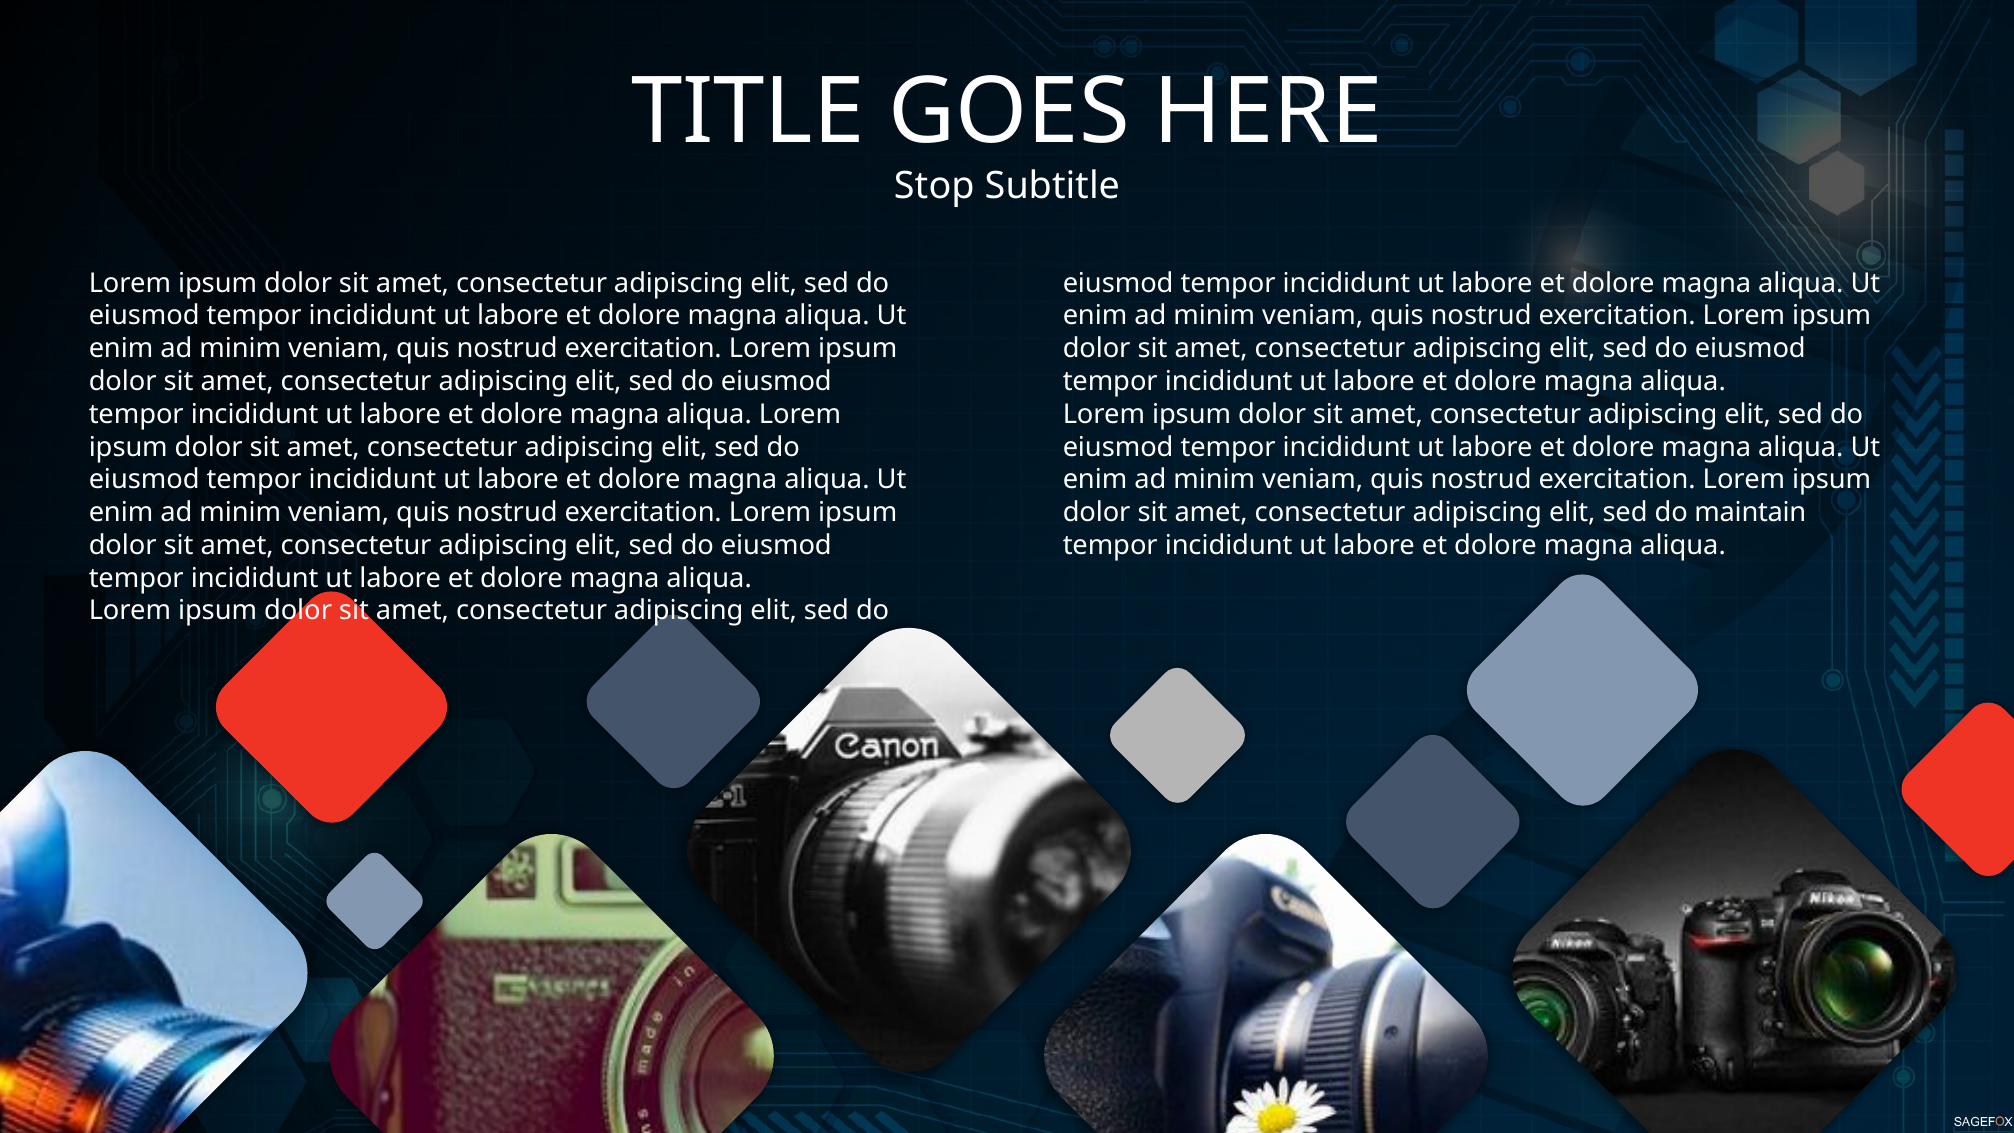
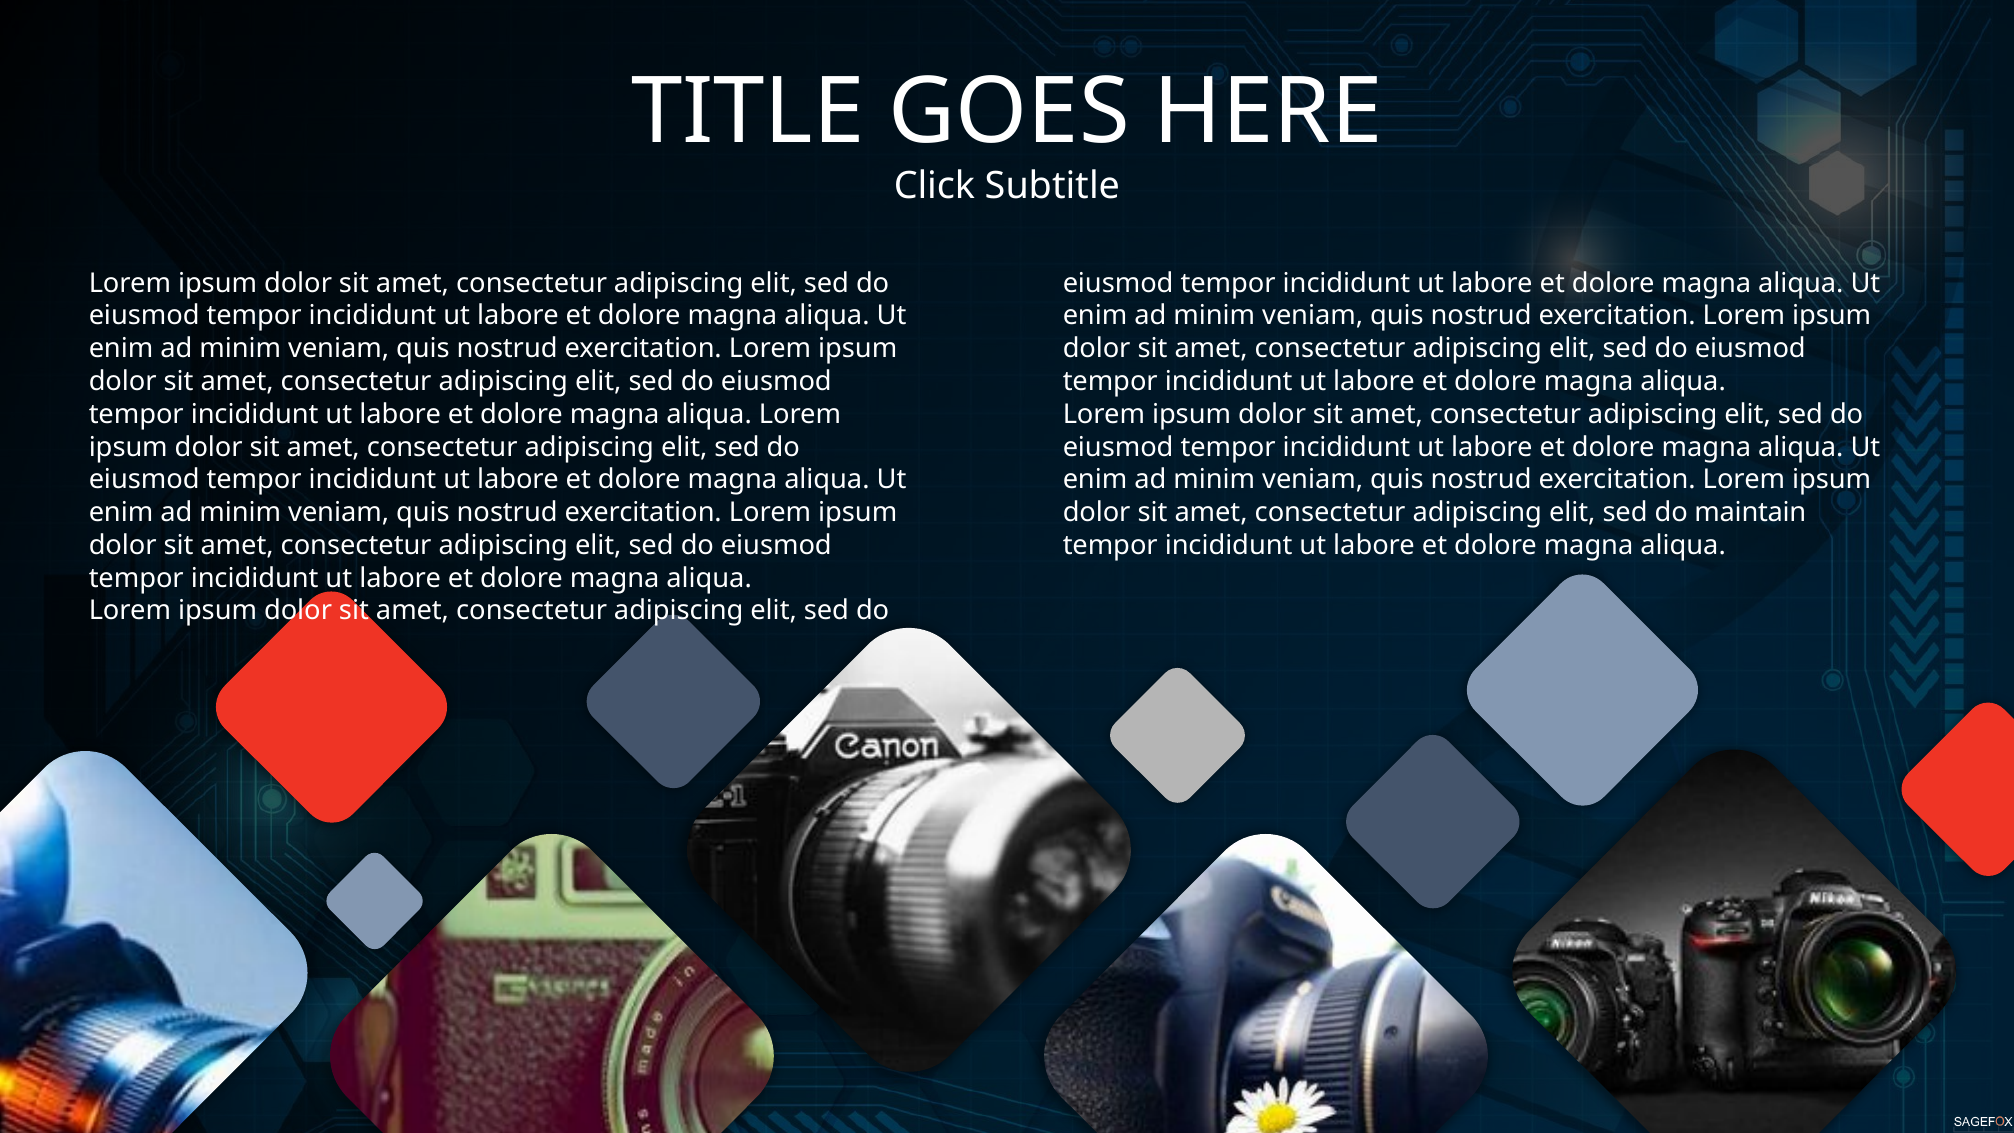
Stop: Stop -> Click (934, 186)
